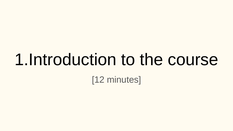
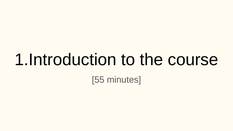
12: 12 -> 55 (98, 80)
